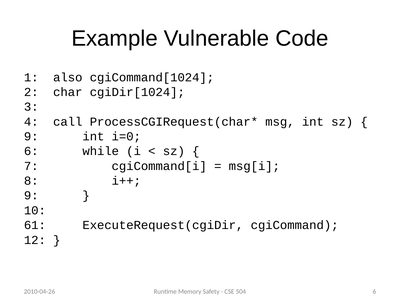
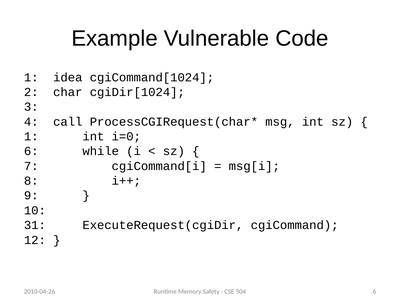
also: also -> idea (68, 77)
9: 9 -> 1 (31, 136)
61: 61 -> 31 (35, 225)
